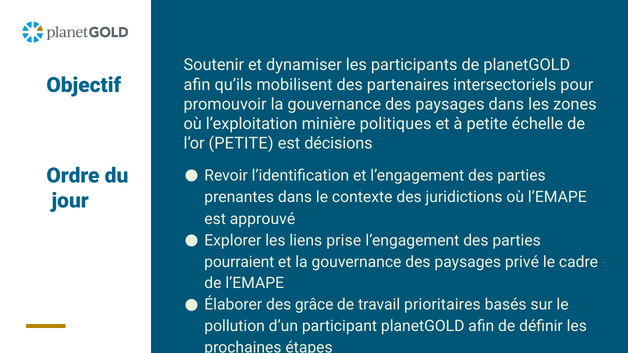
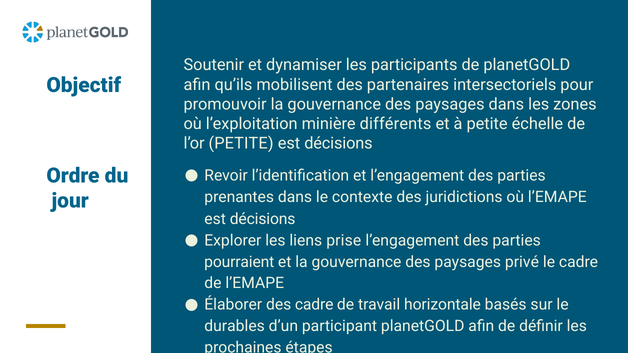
politiques: politiques -> différents (396, 124)
approuvé: approuvé -> décisions (263, 219)
des grâce: grâce -> cadre (314, 305)
prioritaires: prioritaires -> horizontale (443, 305)
pollution: pollution -> durables (235, 326)
